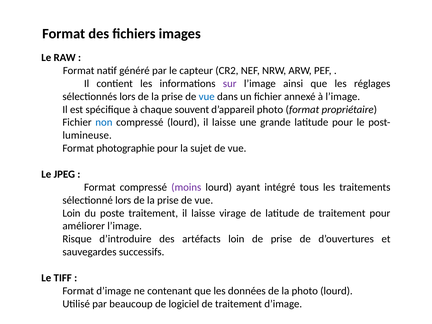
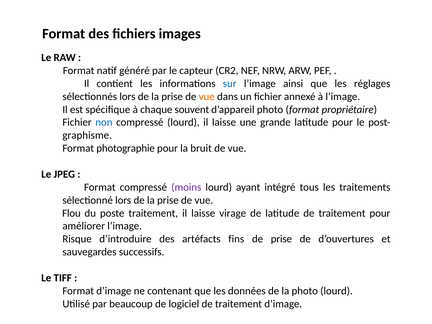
sur colour: purple -> blue (230, 84)
vue colour: blue -> orange (207, 96)
lumineuse: lumineuse -> graphisme (87, 135)
sujet: sujet -> bruit (201, 148)
Loin: Loin -> Flou (71, 213)
artéfacts loin: loin -> fins (236, 239)
